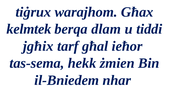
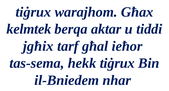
dlam: dlam -> aktar (106, 29)
hekk żmien: żmien -> tiġrux (117, 63)
